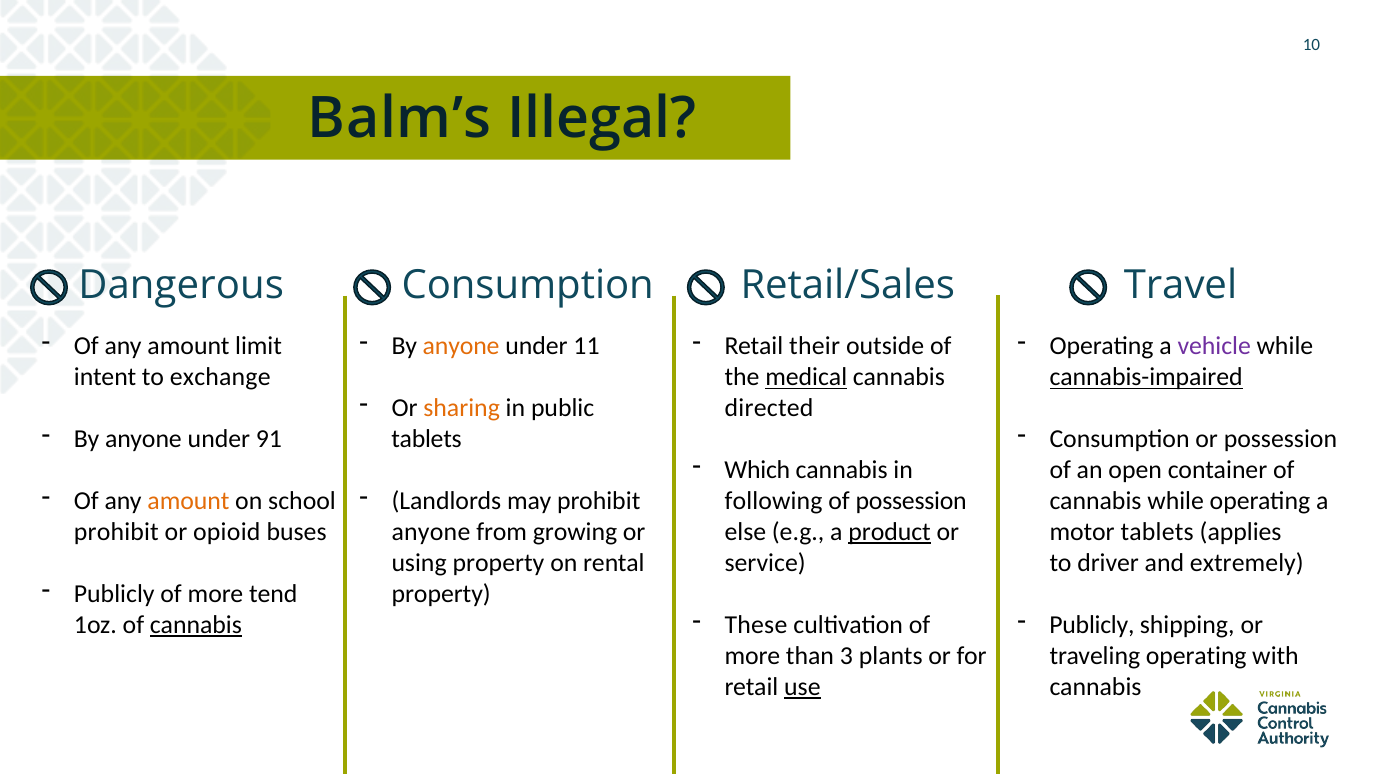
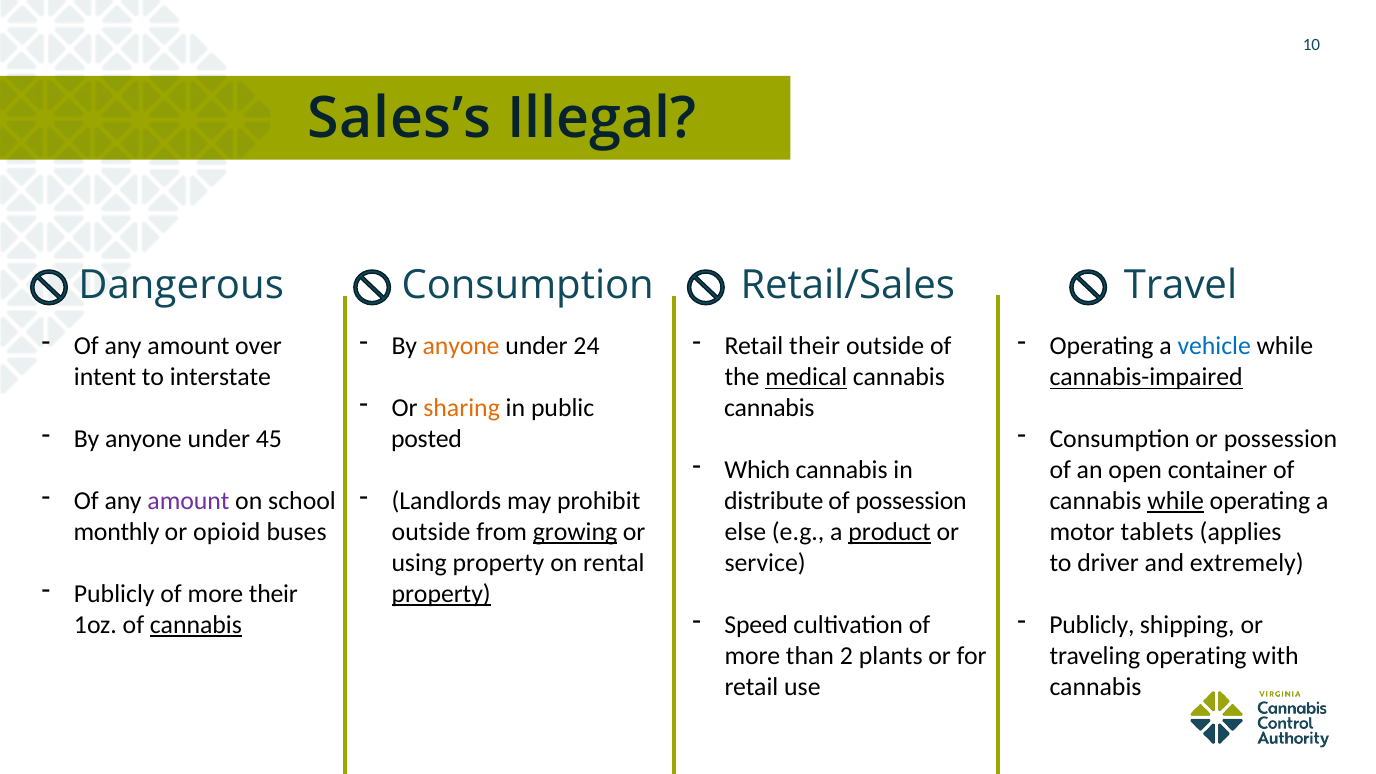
Balm’s: Balm’s -> Sales’s (400, 118)
limit: limit -> over (259, 346)
11: 11 -> 24 (587, 346)
vehicle colour: purple -> blue (1214, 346)
exchange: exchange -> interstate (220, 377)
directed: directed -> cannabis (769, 408)
91: 91 -> 45 (269, 439)
tablets: tablets -> posted (427, 439)
amount colour: orange -> purple (188, 501)
following: following -> distribute (774, 501)
while underline: none -> present (1176, 501)
prohibit: prohibit -> monthly (117, 532)
anyone: anyone -> outside (431, 532)
growing underline: none -> present (575, 532)
more tend: tend -> their (273, 594)
property underline: none -> present (441, 594)
These: These -> Speed (756, 625)
3: 3 -> 2 (846, 656)
use underline: present -> none (802, 687)
